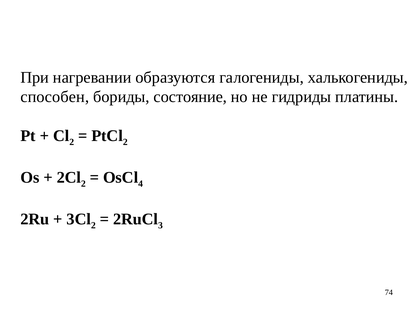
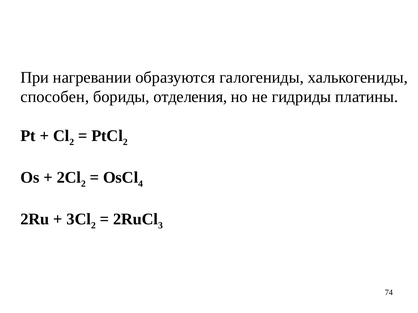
состояние: состояние -> отделения (190, 97)
